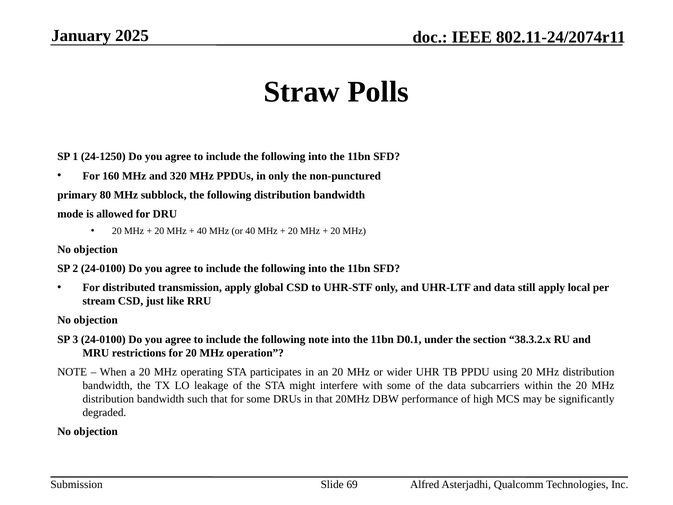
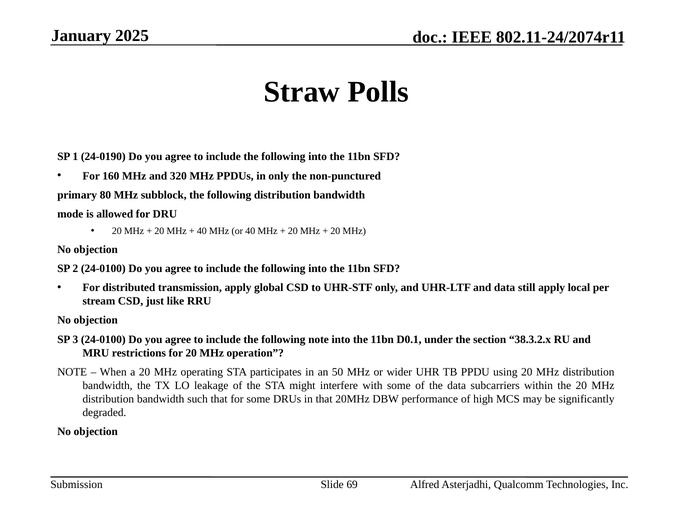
24-1250: 24-1250 -> 24-0190 (103, 157)
an 20: 20 -> 50 (338, 372)
